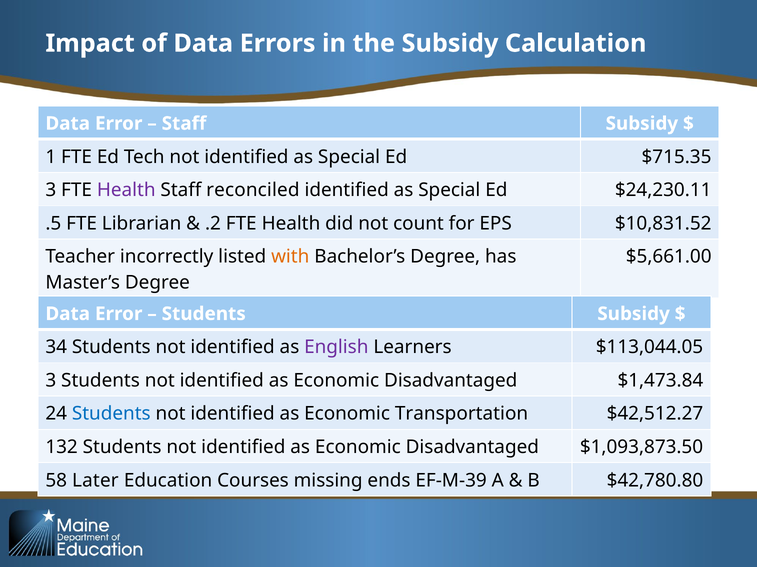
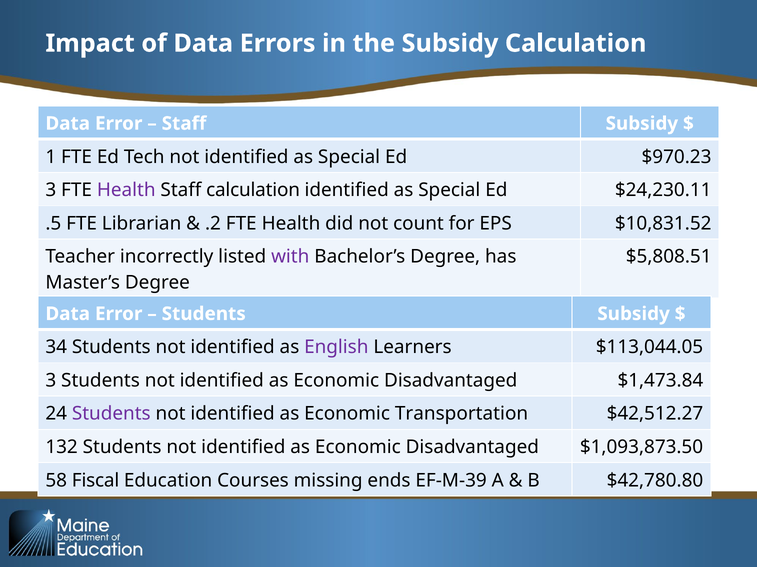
$715.35: $715.35 -> $970.23 (676, 157)
Staff reconciled: reconciled -> calculation (253, 190)
with colour: orange -> purple (290, 257)
$5,661.00: $5,661.00 -> $5,808.51 (669, 257)
Students colour: blue -> purple (111, 414)
Later: Later -> Fiscal (96, 481)
